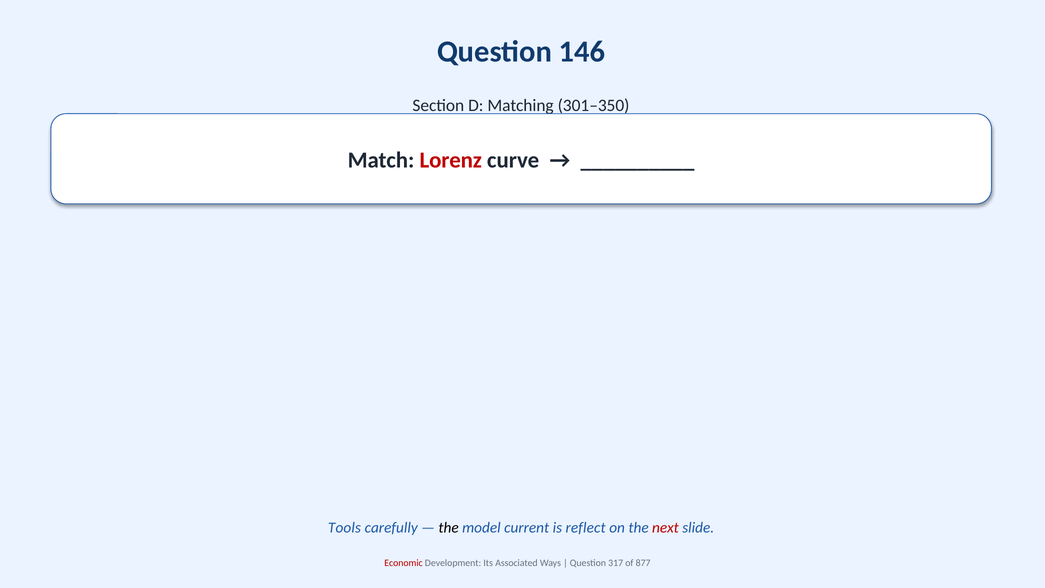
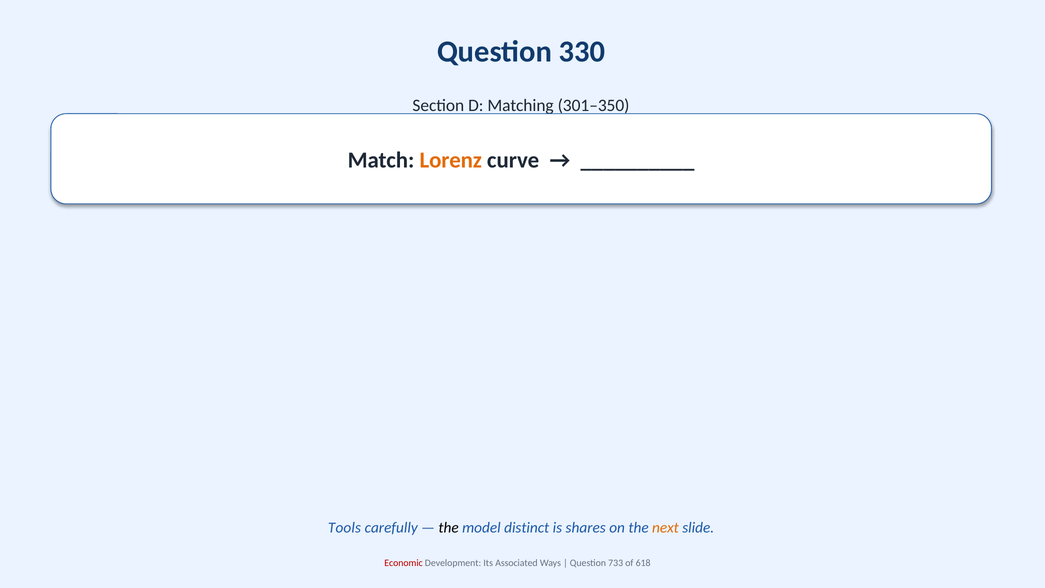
146: 146 -> 330 (582, 52)
Lorenz colour: red -> orange (451, 160)
current: current -> distinct (527, 527)
reflect: reflect -> shares (586, 527)
next colour: red -> orange (665, 527)
317: 317 -> 733 (616, 563)
877: 877 -> 618 (643, 563)
